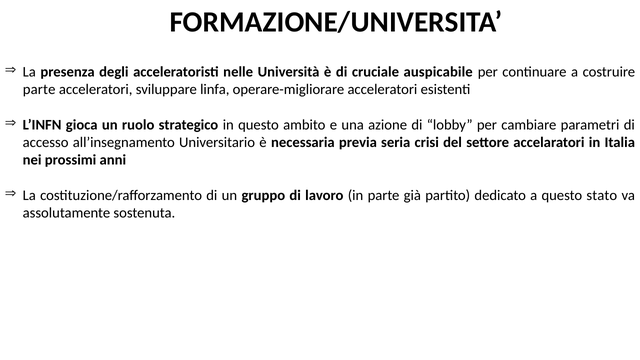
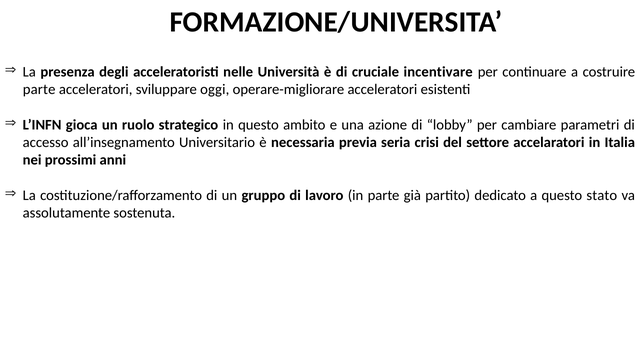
auspicabile: auspicabile -> incentivare (438, 72)
linfa: linfa -> oggi (215, 90)
